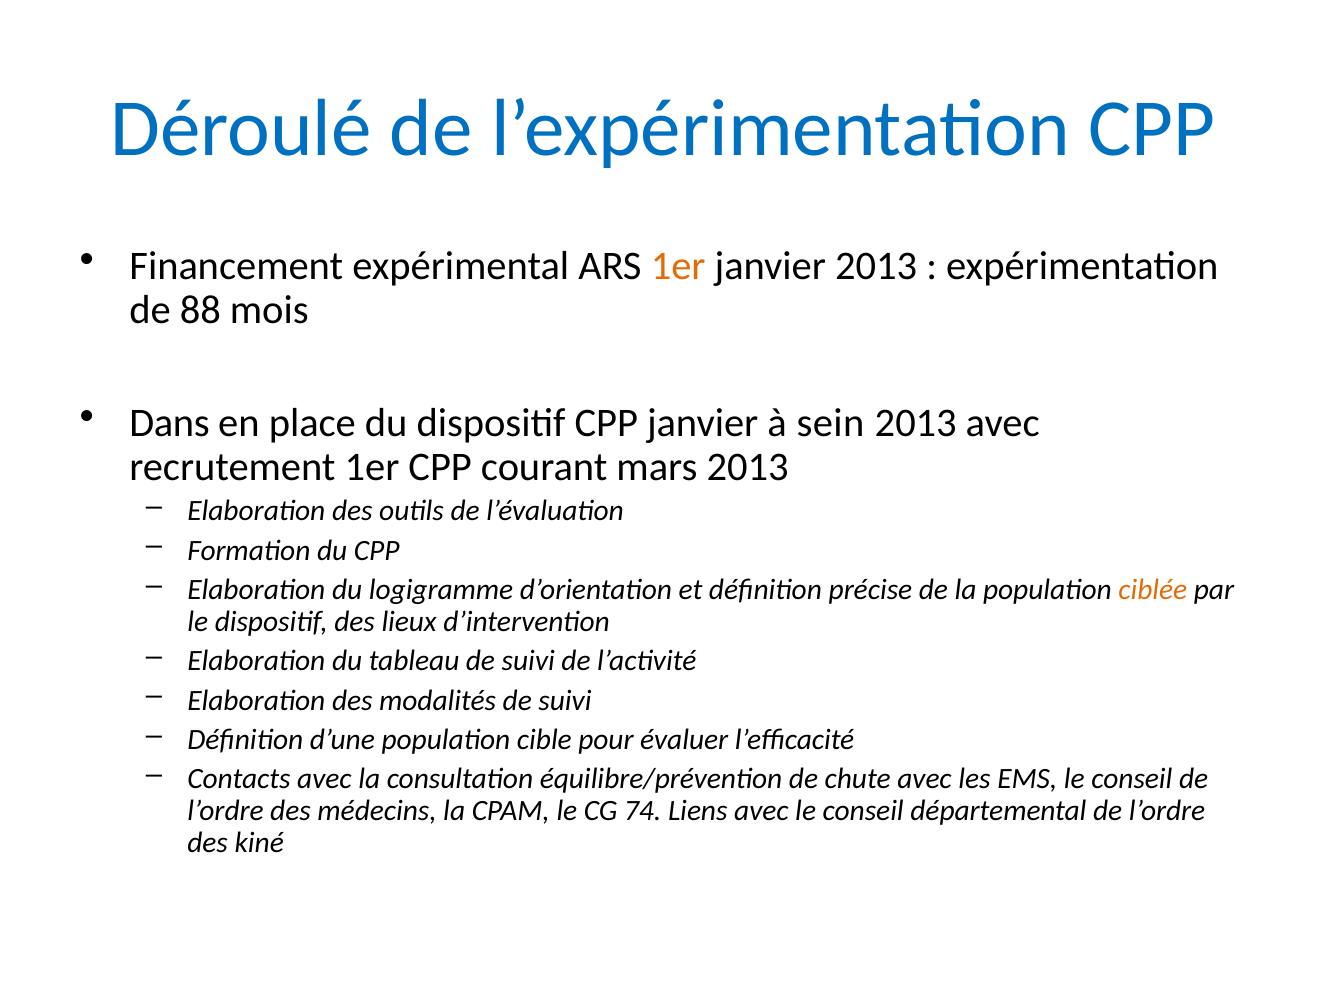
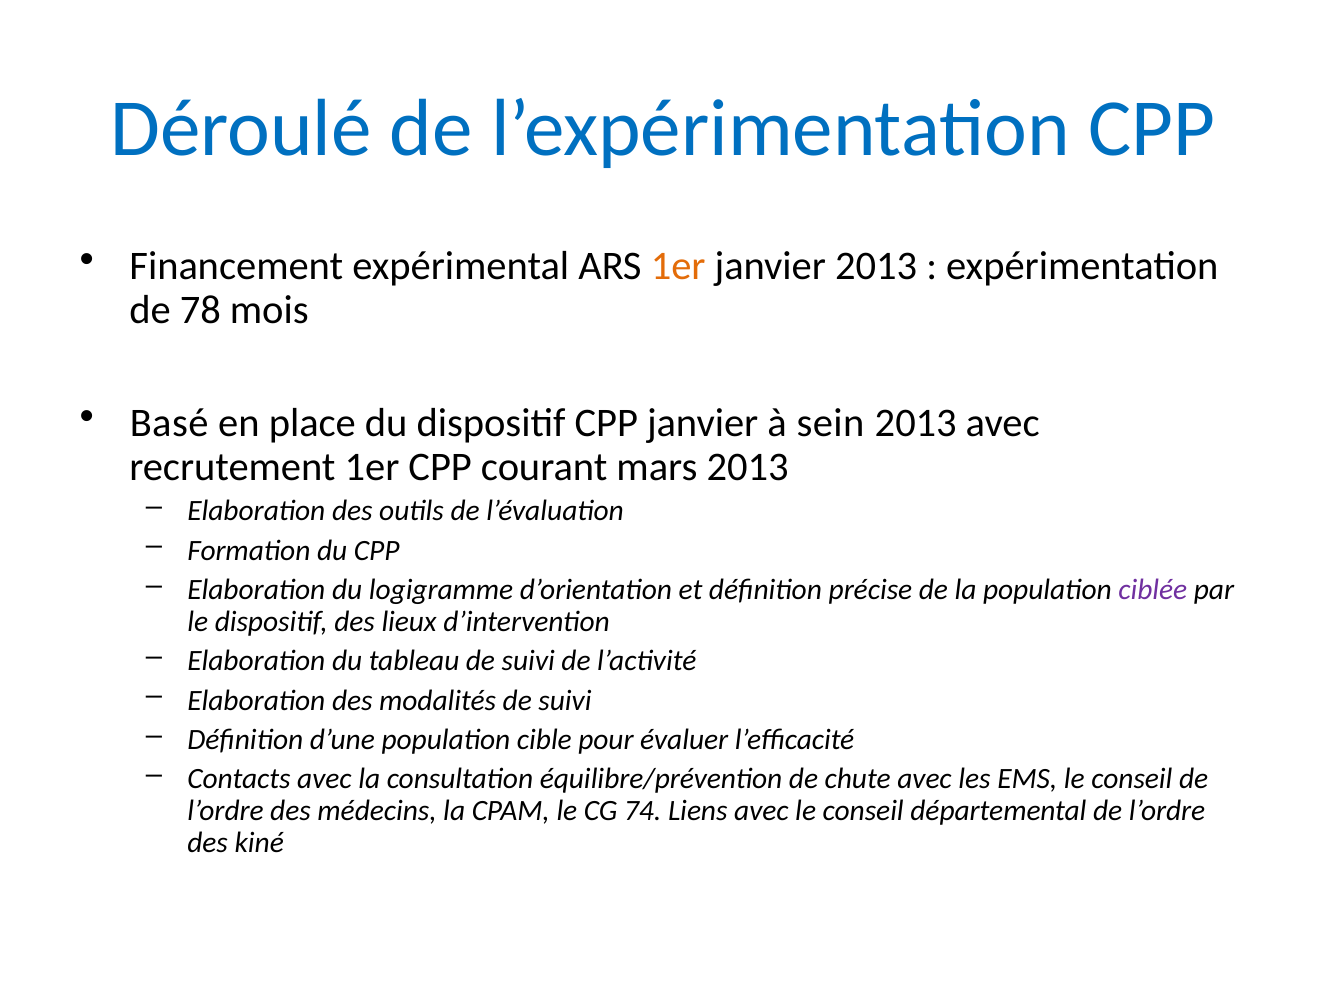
88: 88 -> 78 (200, 310)
Dans: Dans -> Basé (169, 423)
ciblée colour: orange -> purple (1153, 590)
